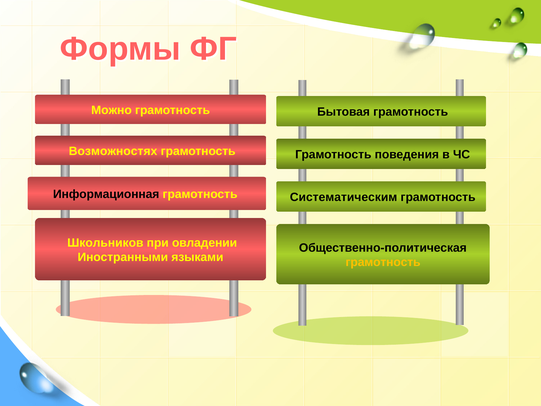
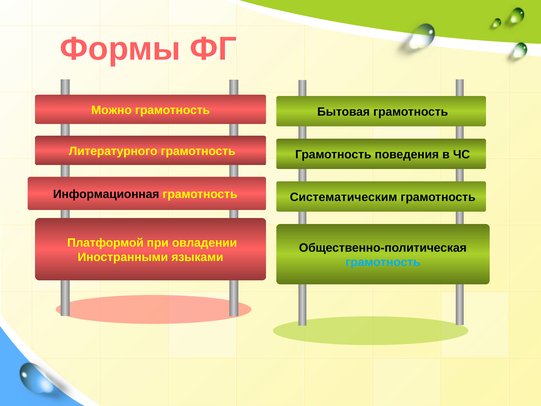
Возможностях: Возможностях -> Литературного (113, 151)
Школьников: Школьников -> Платформой (105, 243)
грамотность colour: yellow -> light blue (383, 262)
